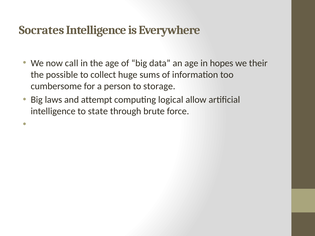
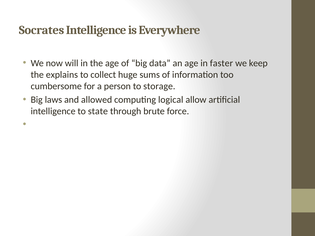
call: call -> will (72, 63)
hopes: hopes -> faster (221, 63)
their: their -> keep (258, 63)
possible: possible -> explains (62, 75)
attempt: attempt -> allowed (97, 100)
